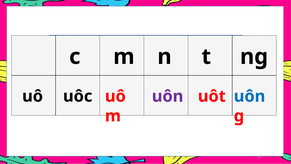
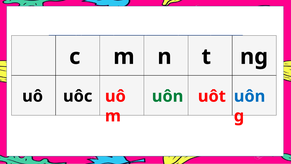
uôn colour: purple -> green (168, 96)
